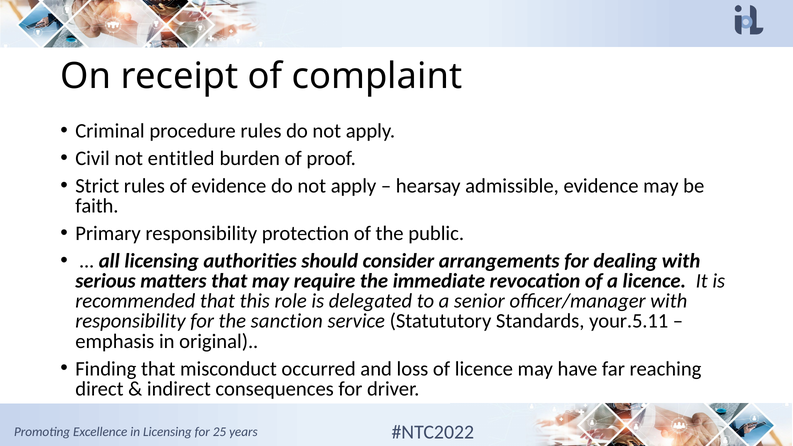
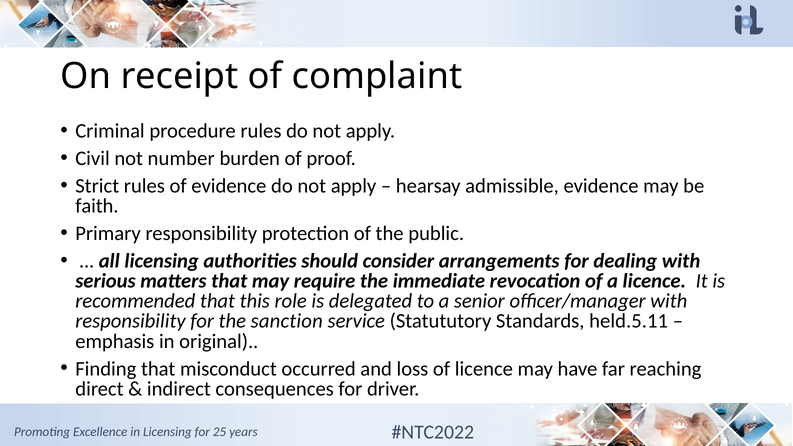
entitled: entitled -> number (181, 158)
your.5.11: your.5.11 -> held.5.11 (629, 321)
